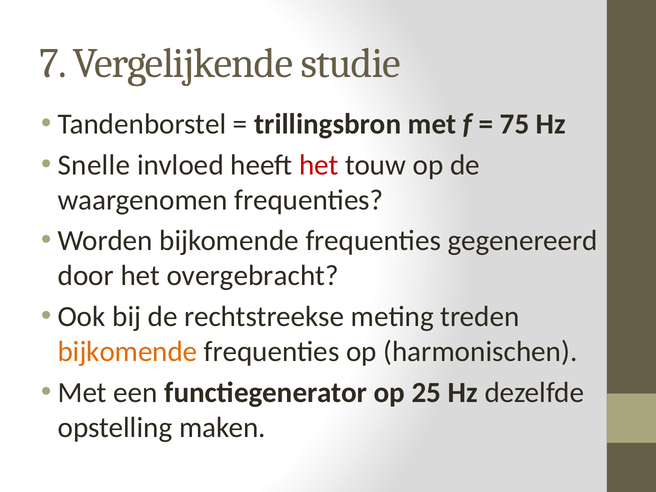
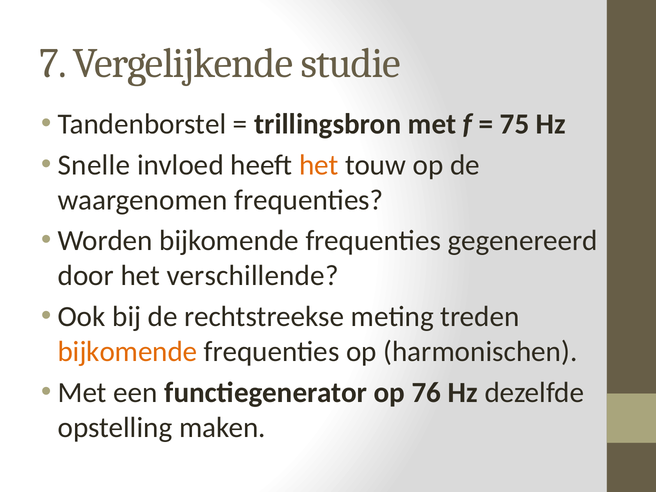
het colour: red -> orange (319, 165)
overgebracht: overgebracht -> verschillende (253, 276)
25: 25 -> 76 (426, 392)
